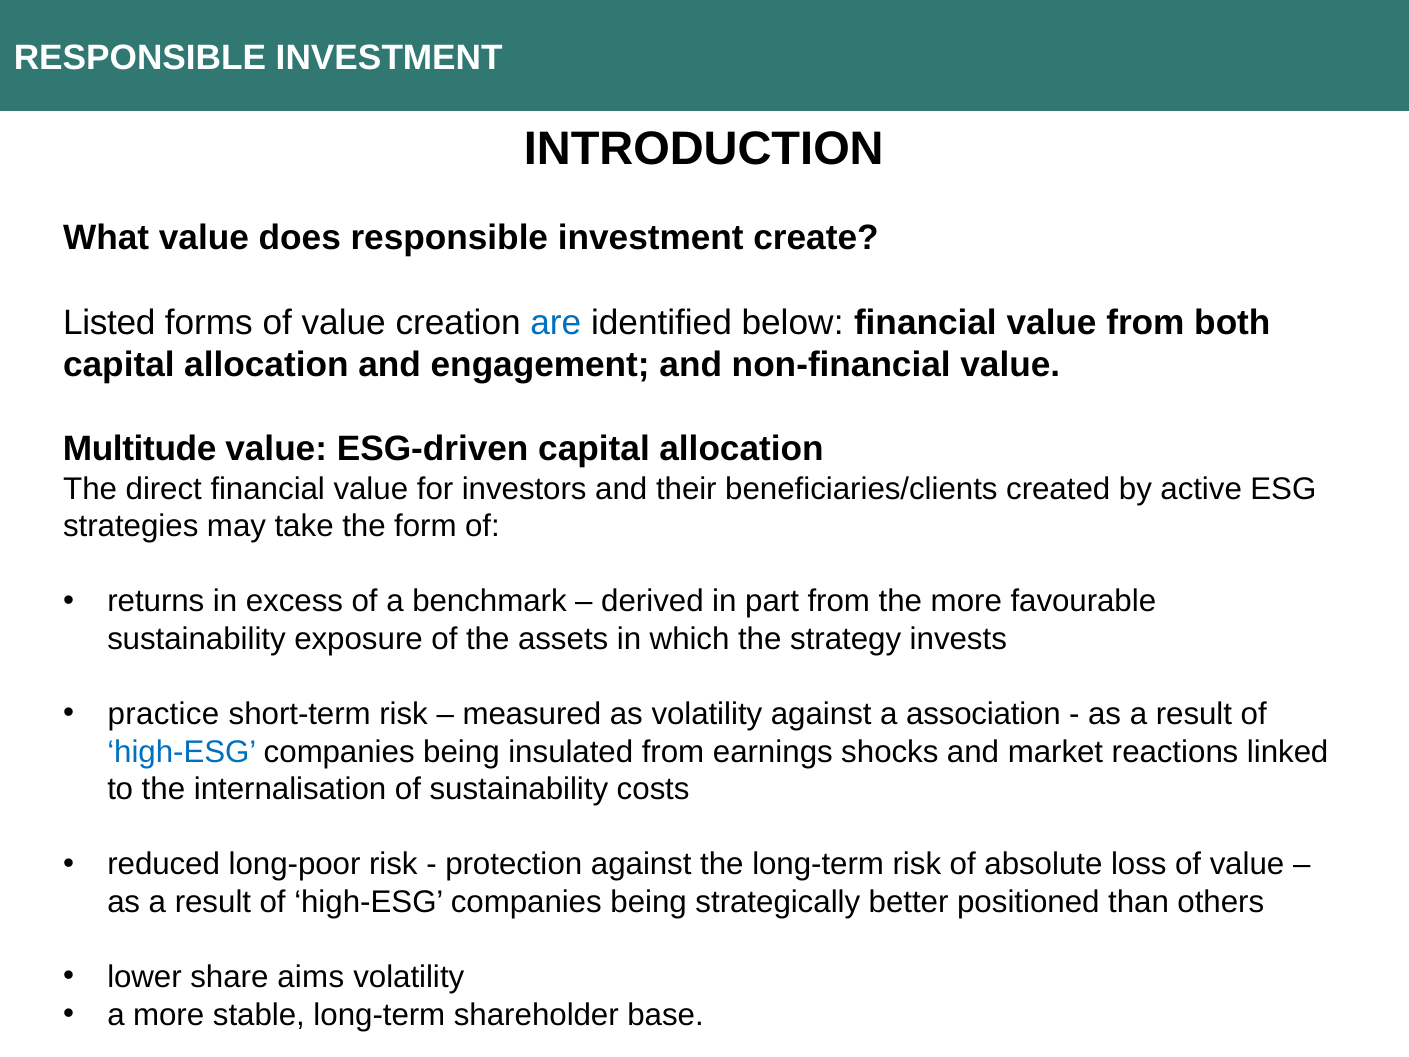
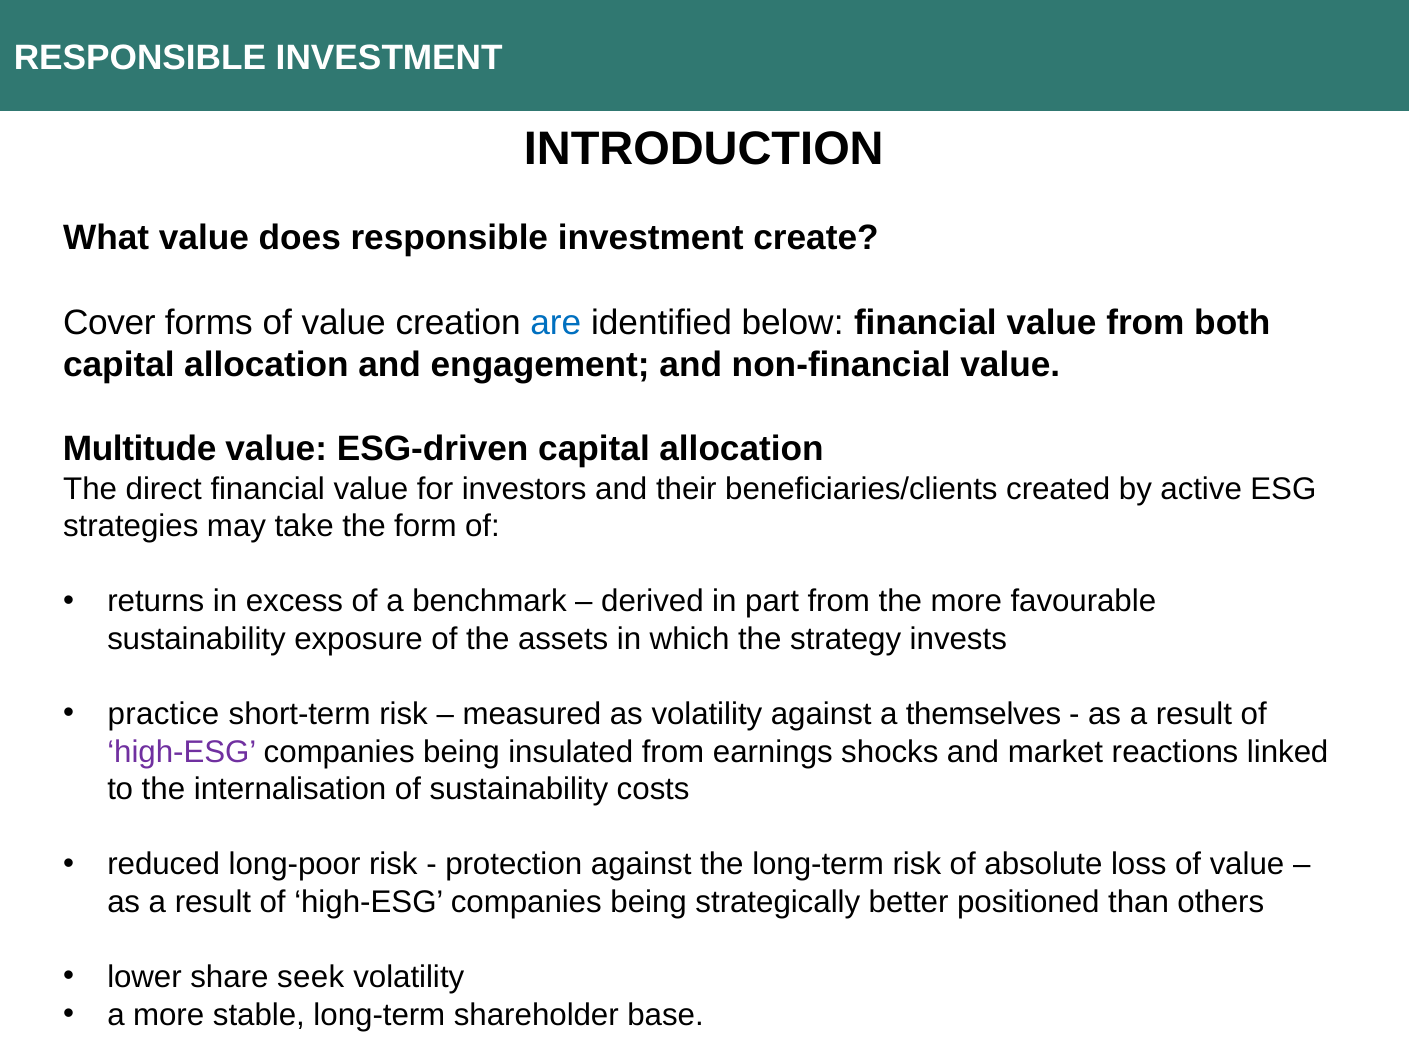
Listed: Listed -> Cover (109, 322)
association: association -> themselves (984, 714)
high-ESG colour: blue -> purple (182, 752)
aims: aims -> seek (311, 977)
